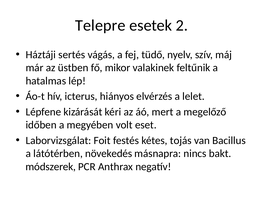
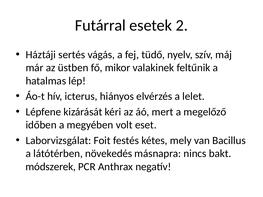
Telepre: Telepre -> Futárral (100, 25)
tojás: tojás -> mely (181, 141)
